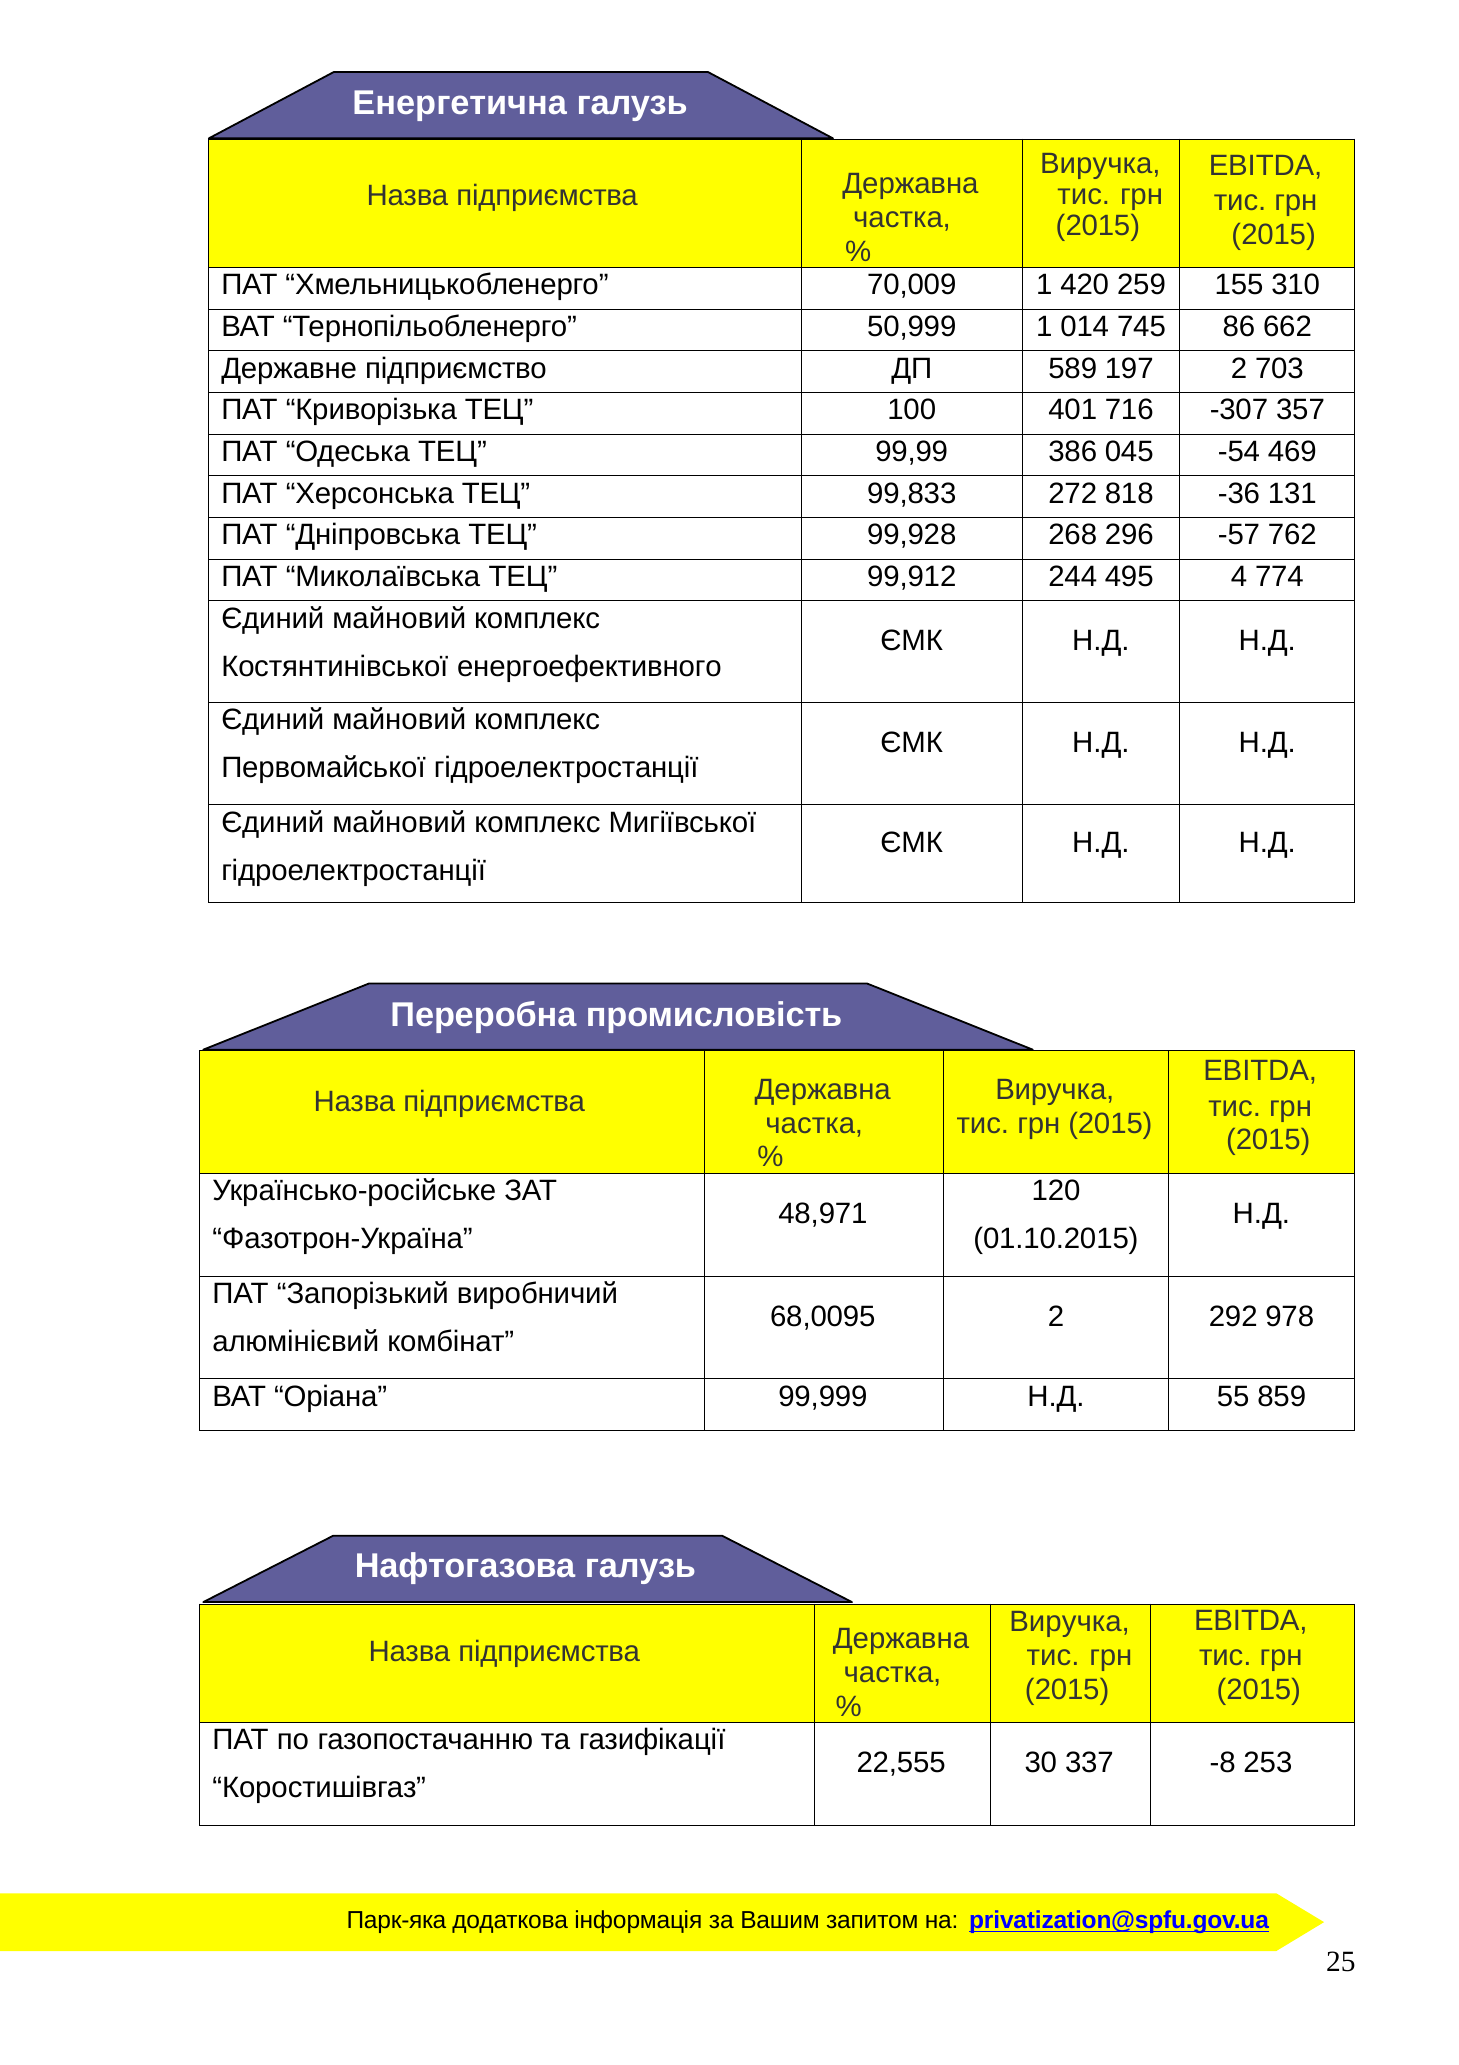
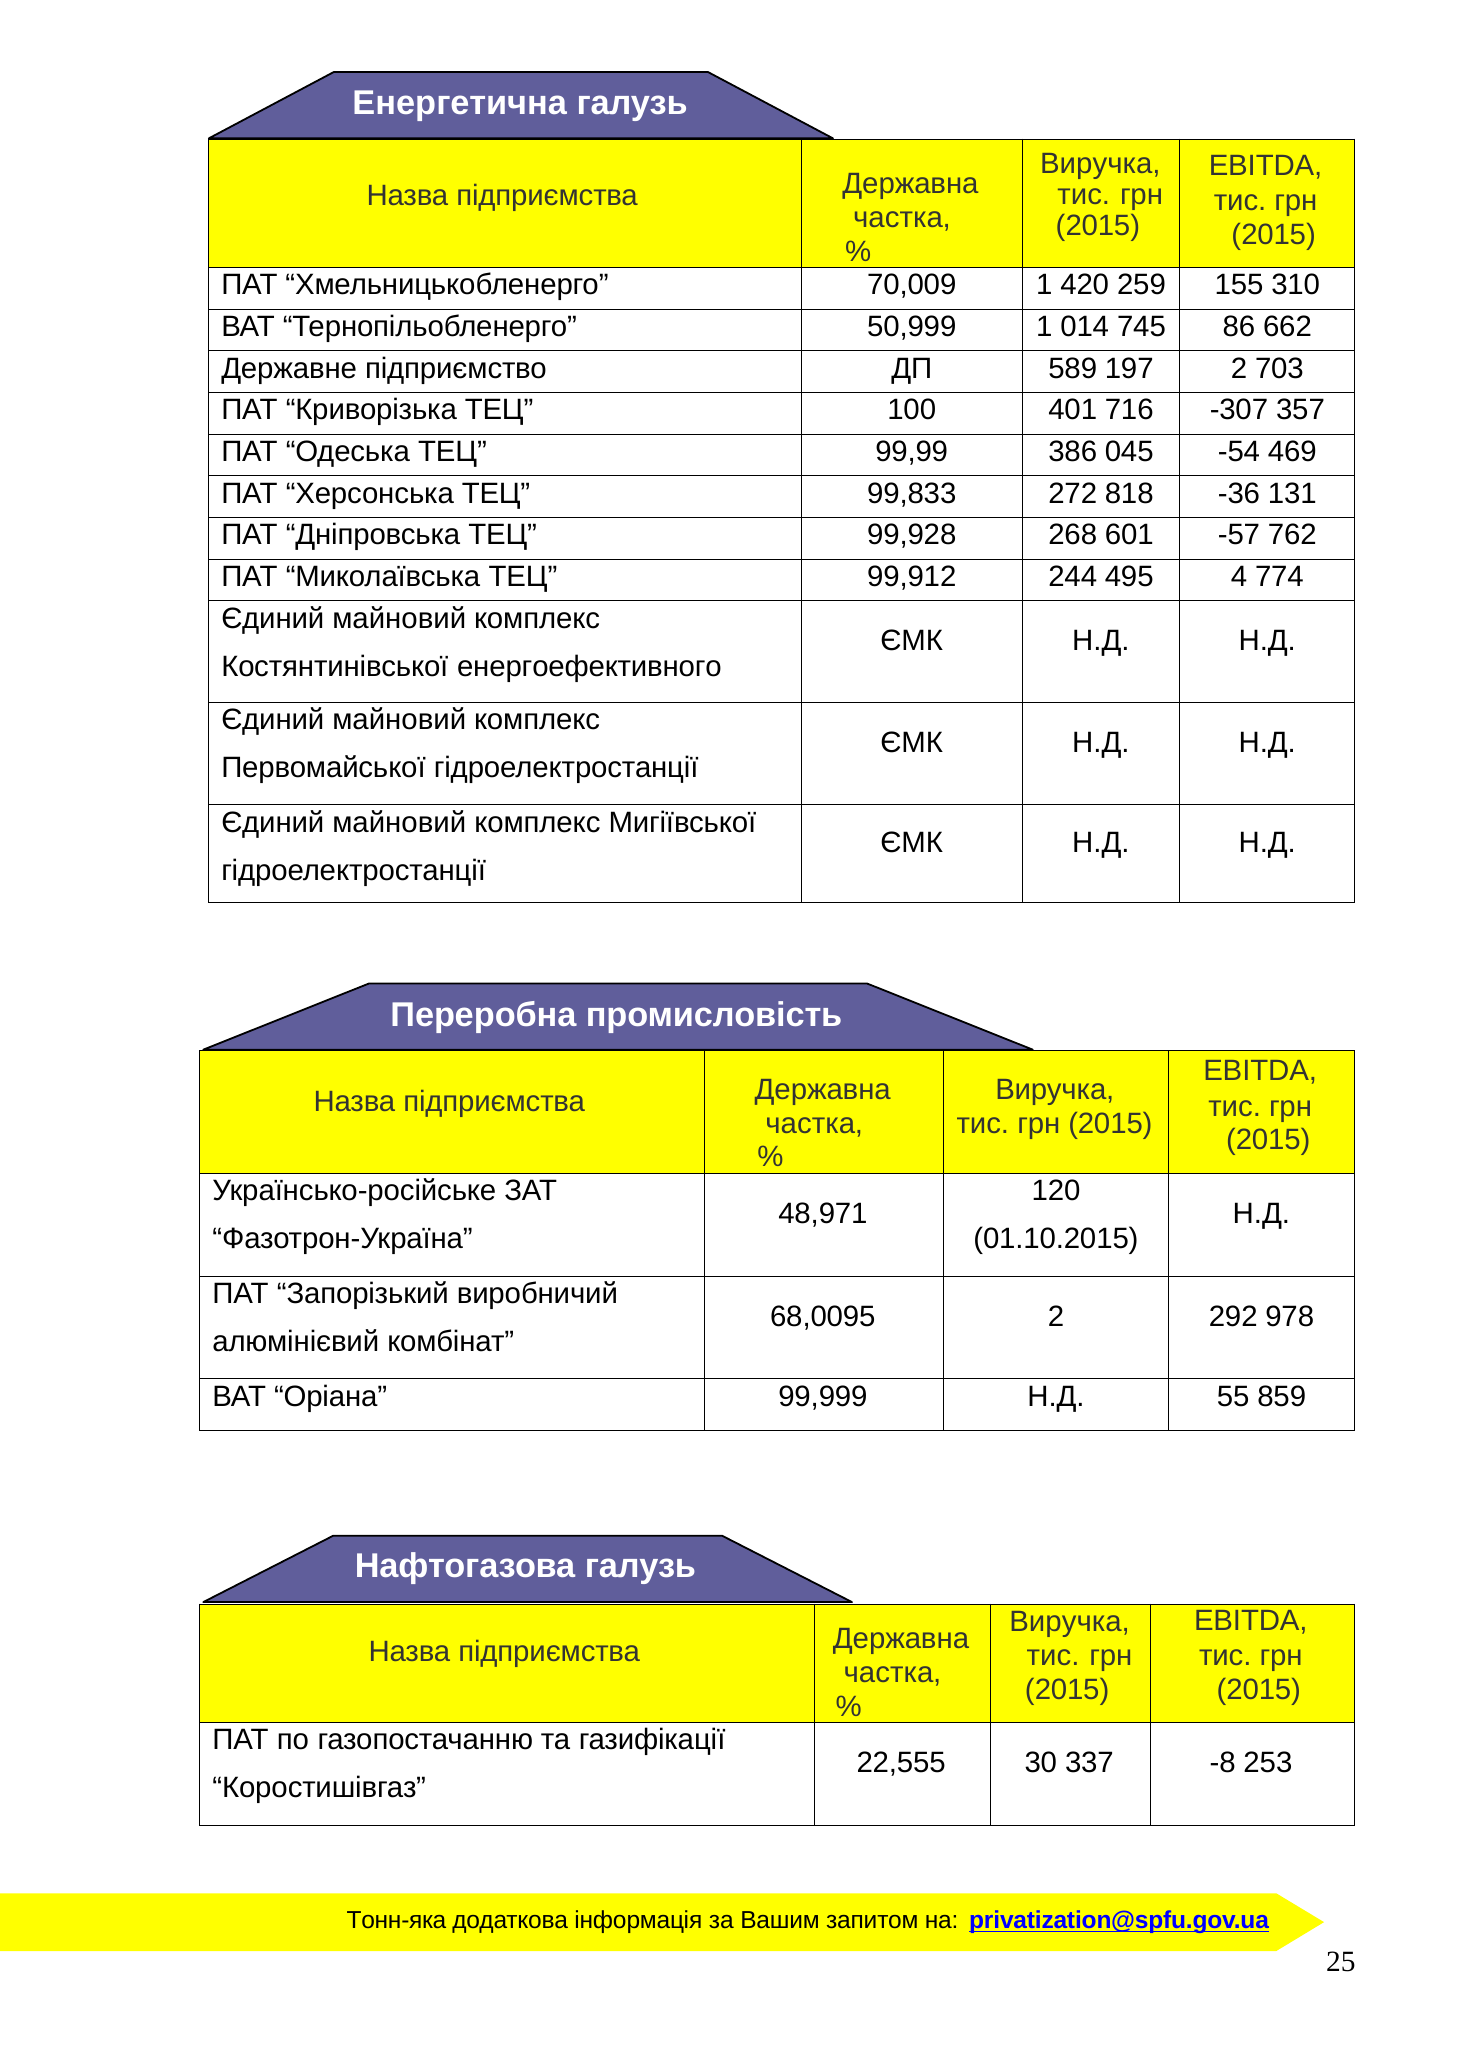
296: 296 -> 601 (1129, 535)
Парк-яка: Парк-яка -> Тонн-яка (396, 1920)
